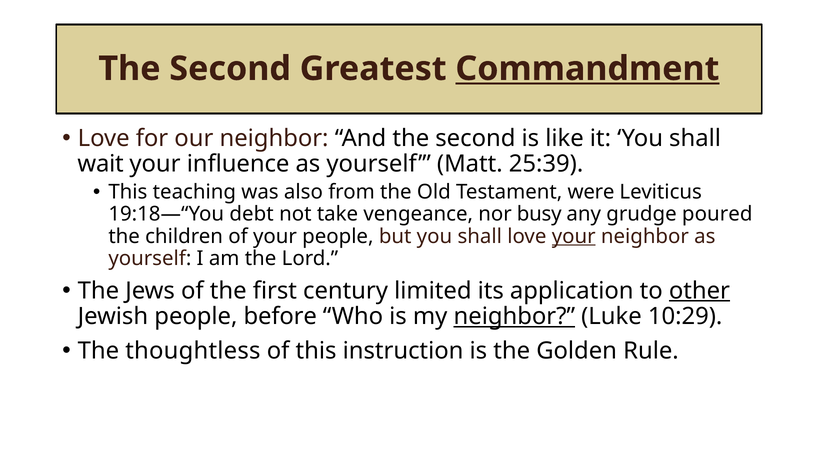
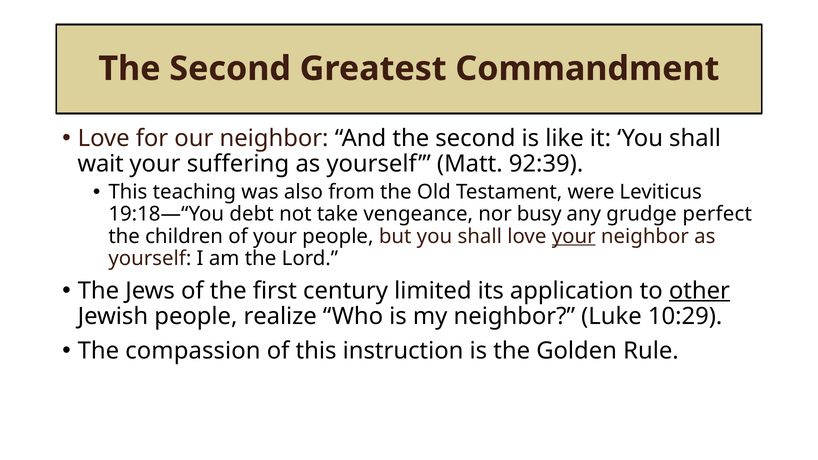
Commandment underline: present -> none (587, 69)
influence: influence -> suffering (238, 164)
25:39: 25:39 -> 92:39 (546, 164)
poured: poured -> perfect (717, 214)
before: before -> realize (280, 317)
neighbor underline: present -> none (514, 317)
thoughtless: thoughtless -> compassion (193, 351)
